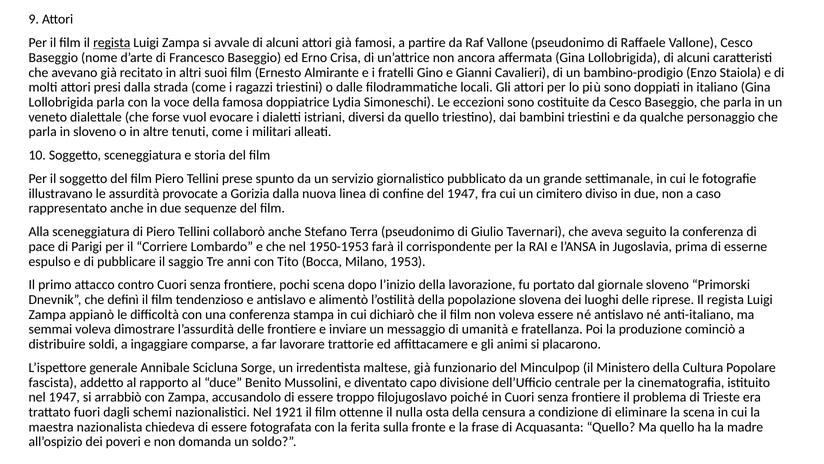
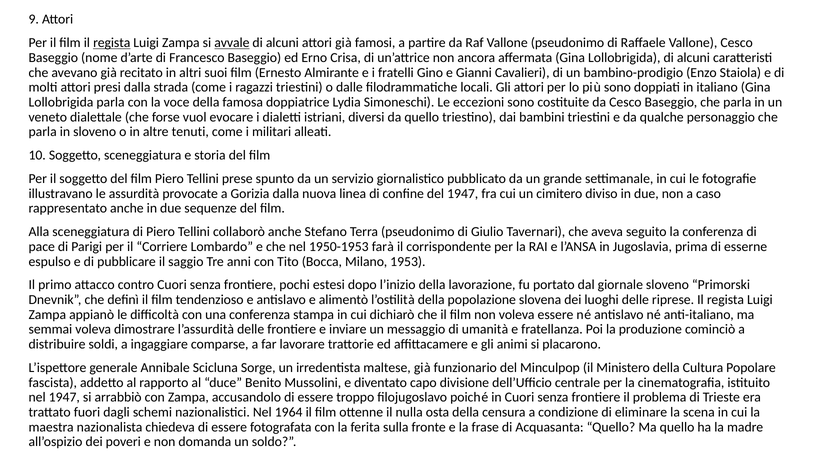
avvale underline: none -> present (232, 43)
pochi scena: scena -> estesi (329, 285)
1921: 1921 -> 1964 (289, 412)
